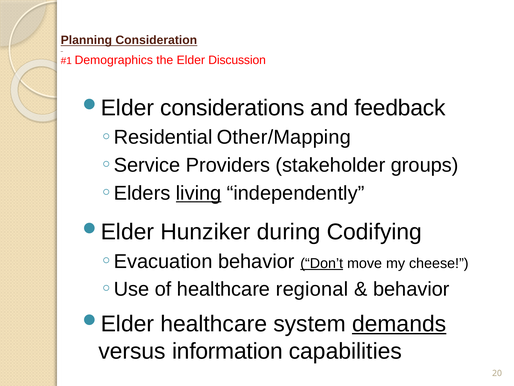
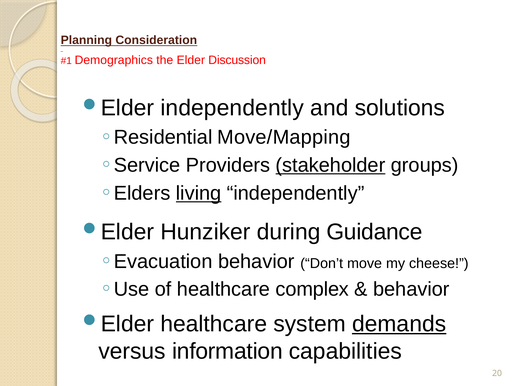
considerations: considerations -> independently (232, 108)
feedback: feedback -> solutions (400, 108)
Other/Mapping: Other/Mapping -> Move/Mapping (284, 137)
stakeholder underline: none -> present (330, 165)
Codifying: Codifying -> Guidance (374, 232)
Don’t underline: present -> none (322, 263)
regional: regional -> complex (312, 289)
